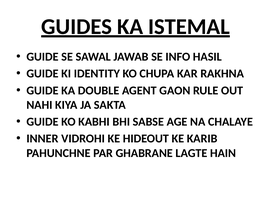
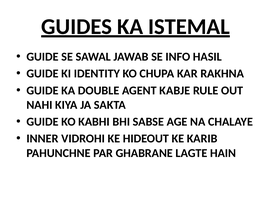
GAON: GAON -> KABJE (175, 91)
